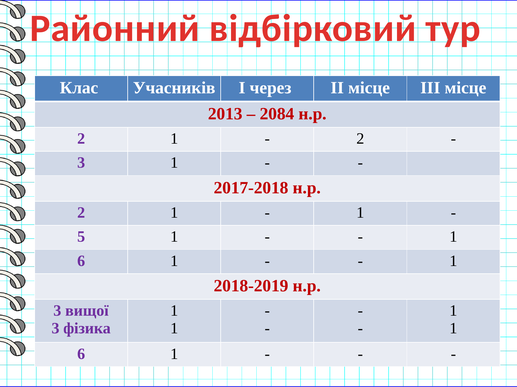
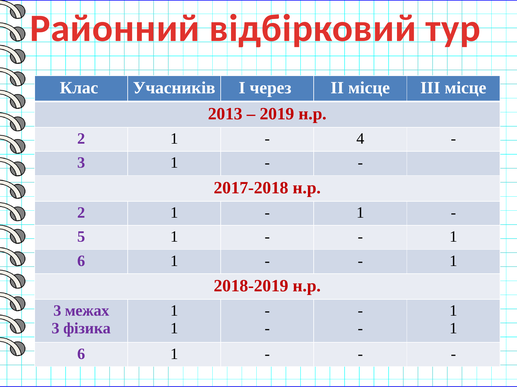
2084: 2084 -> 2019 (277, 114)
2: 2 -> 4 (360, 139)
вищої: вищої -> межах (87, 311)
